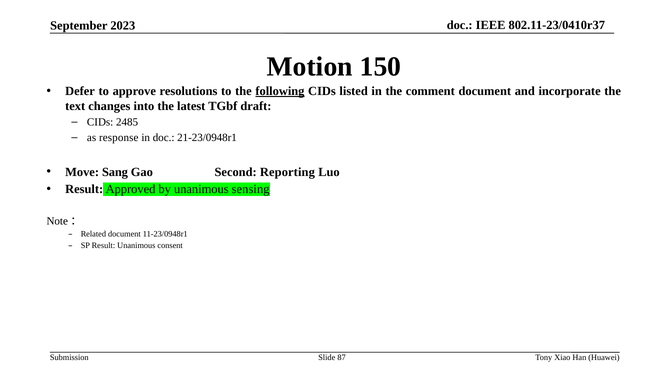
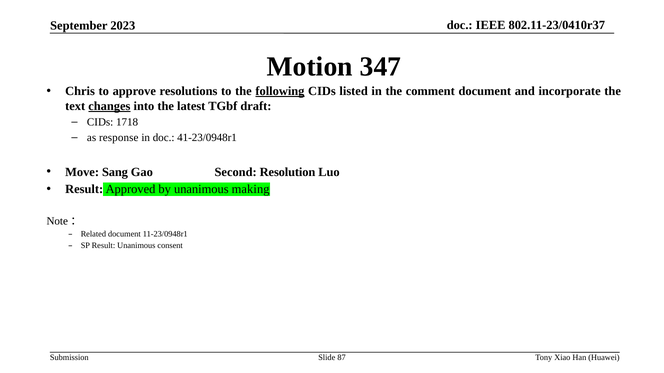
150: 150 -> 347 (380, 67)
Defer: Defer -> Chris (80, 91)
changes underline: none -> present (109, 106)
2485: 2485 -> 1718 (127, 123)
21-23/0948r1: 21-23/0948r1 -> 41-23/0948r1 (207, 138)
Reporting: Reporting -> Resolution (288, 172)
sensing: sensing -> making (251, 190)
